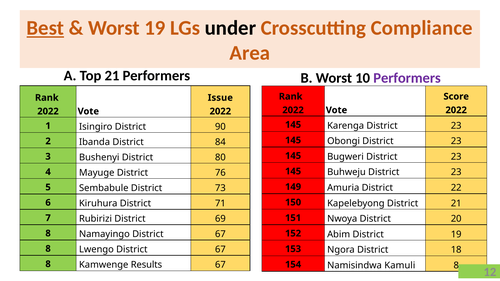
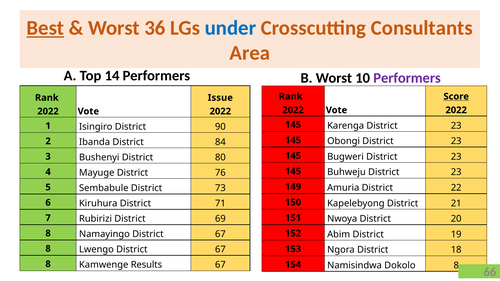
Worst 19: 19 -> 36 (155, 28)
under colour: black -> blue (230, 28)
Compliance: Compliance -> Consultants (422, 28)
Top 21: 21 -> 14 (112, 76)
Score underline: none -> present (456, 97)
Kamuli: Kamuli -> Dokolo (400, 266)
12: 12 -> 66 (490, 272)
